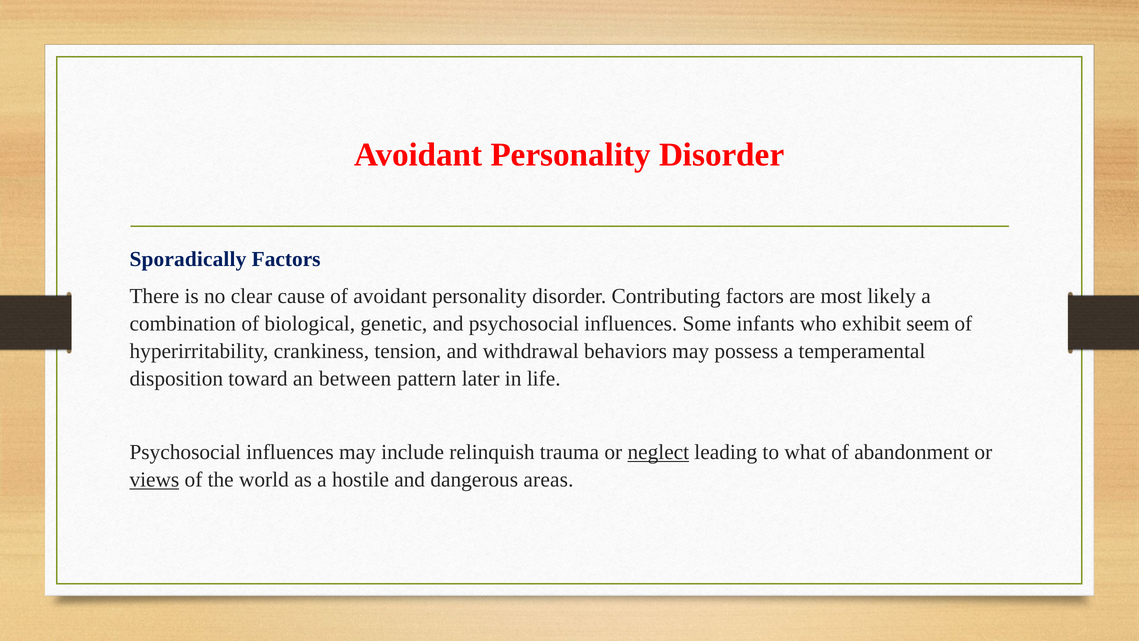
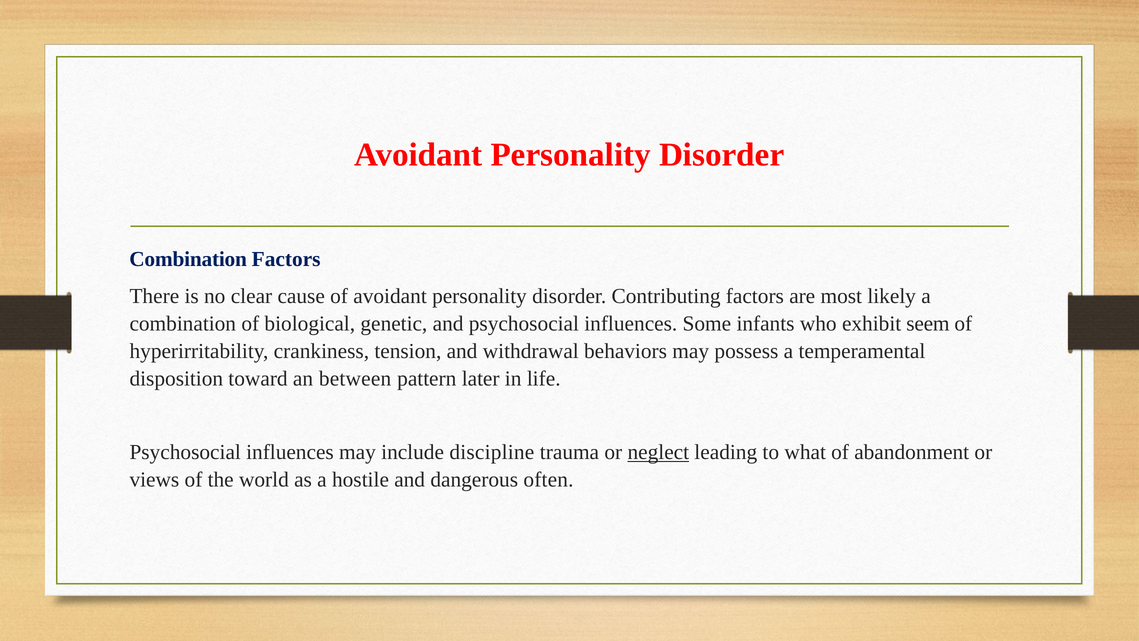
Sporadically: Sporadically -> Combination (188, 259)
relinquish: relinquish -> discipline (492, 452)
views underline: present -> none (154, 480)
areas: areas -> often (548, 480)
